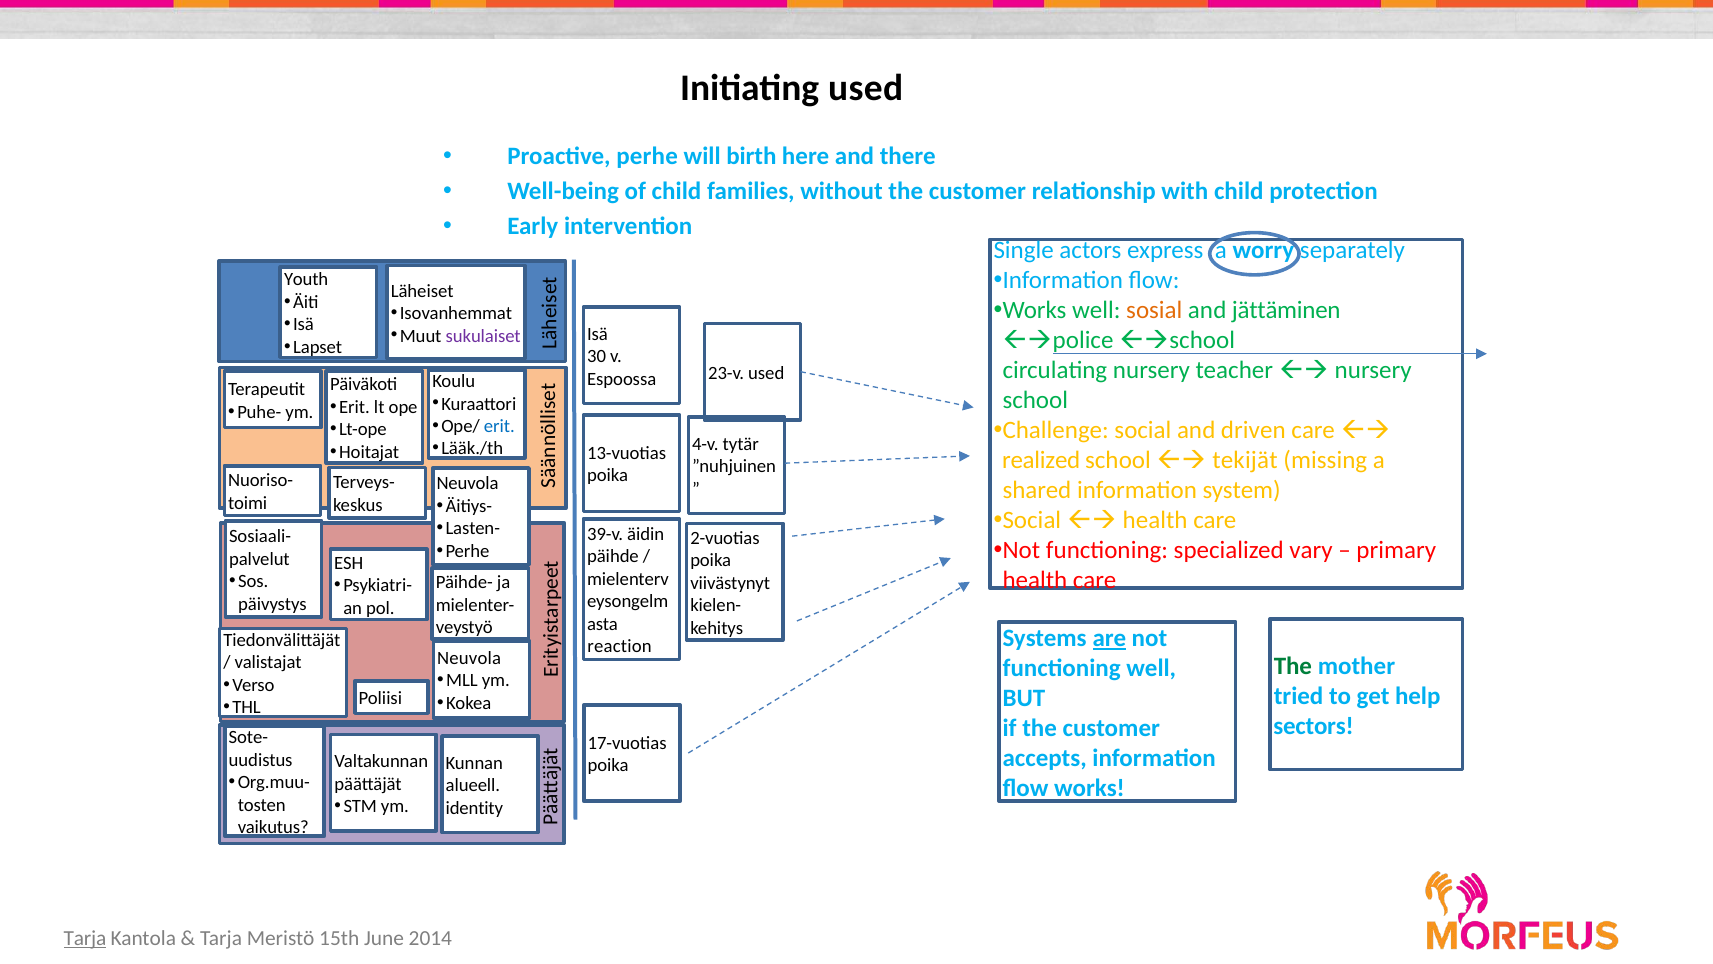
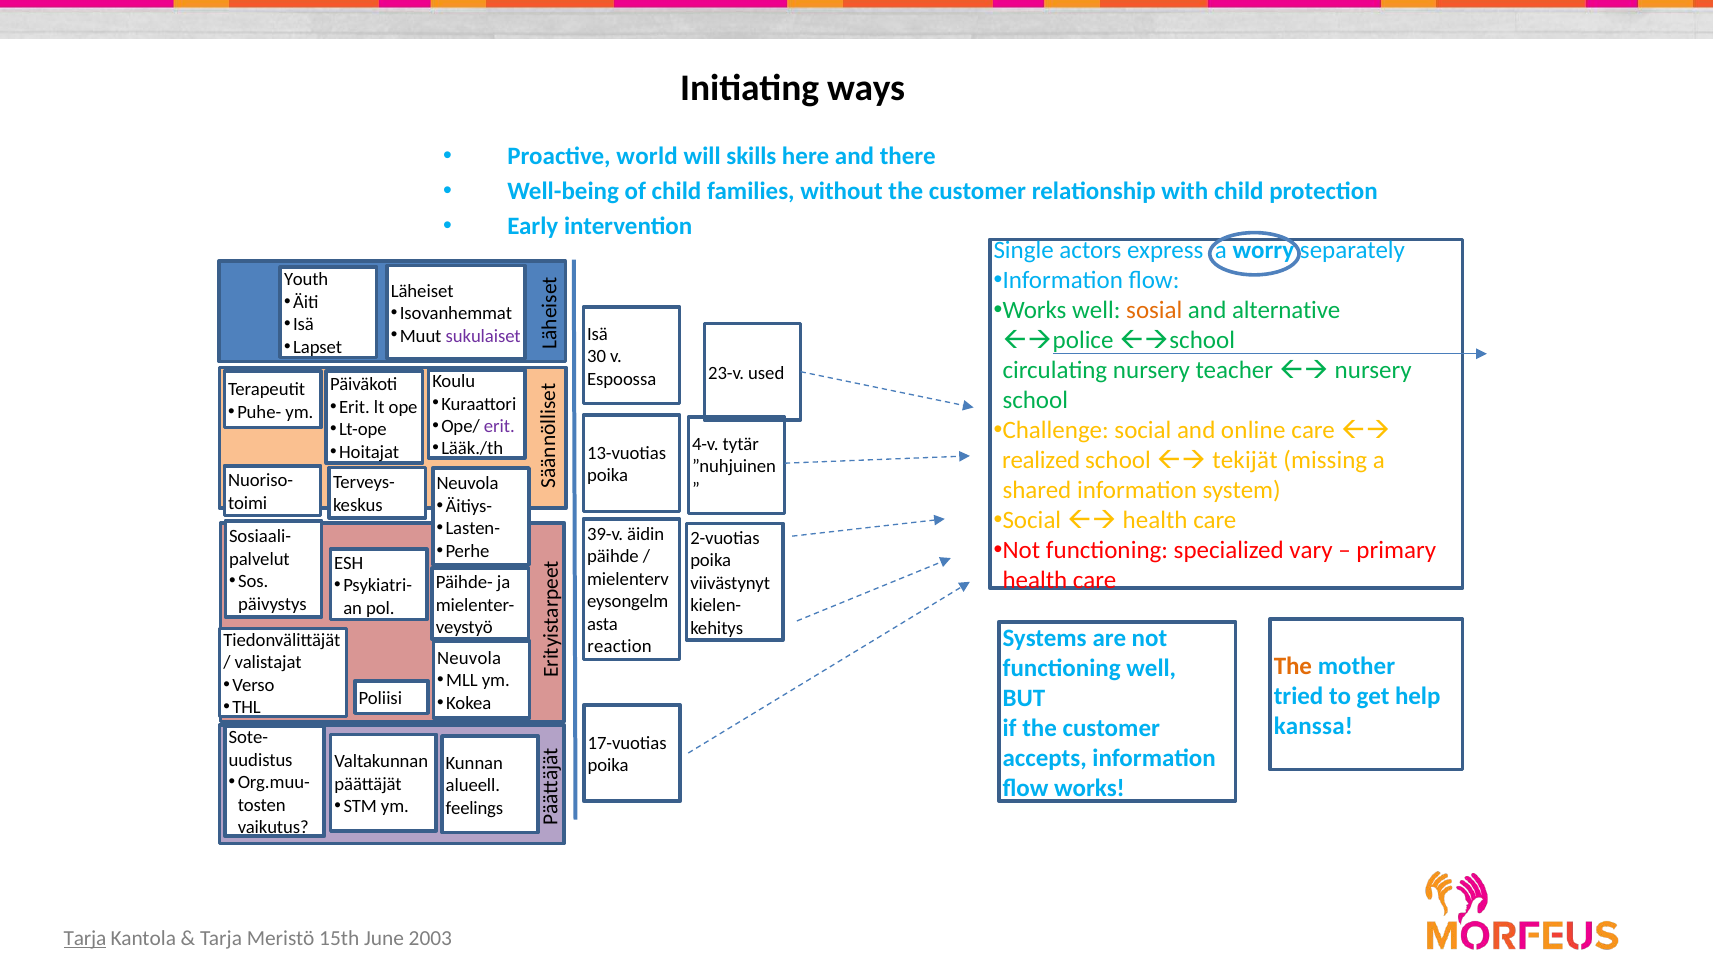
Initiating used: used -> ways (866, 88)
Proactive perhe: perhe -> world (647, 156)
birth: birth -> skills (751, 156)
jättäminen: jättäminen -> alternative (1286, 310)
erit colour: blue -> purple (499, 426)
driven: driven -> online (1253, 430)
are underline: present -> none (1109, 638)
The colour: green -> orange (1293, 666)
sectors: sectors -> kanssa (1313, 726)
identity: identity -> feelings (474, 808)
2014: 2014 -> 2003 (430, 938)
